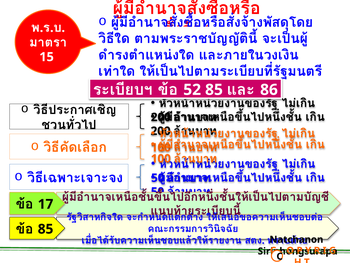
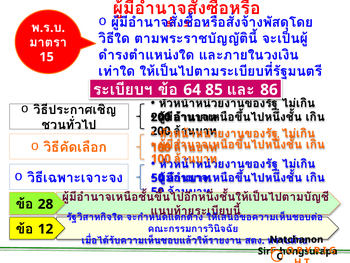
52: 52 -> 64 (192, 90)
17: 17 -> 28 (46, 204)
85: 85 -> 12 (46, 229)
